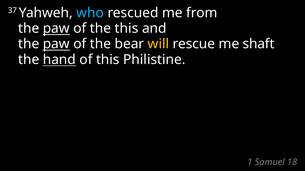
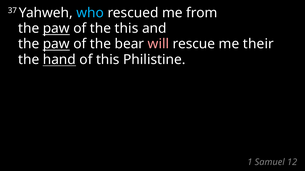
will colour: yellow -> pink (158, 44)
shaft: shaft -> their (258, 44)
18: 18 -> 12 (292, 163)
